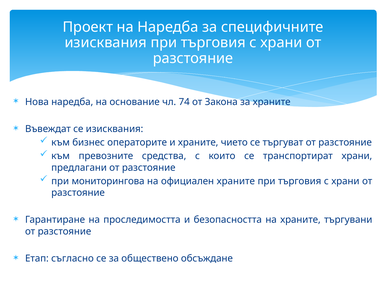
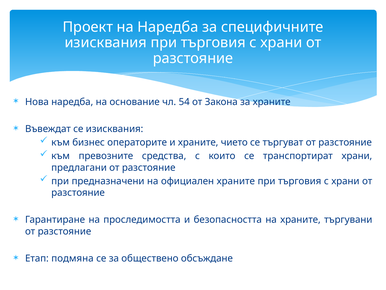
74: 74 -> 54 (184, 102)
мониторингова: мониторингова -> предназначени (108, 181)
съгласно: съгласно -> подмяна (72, 258)
